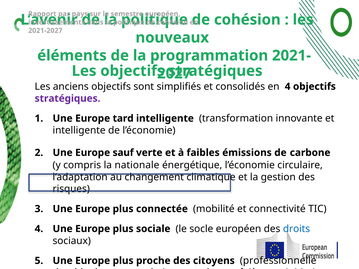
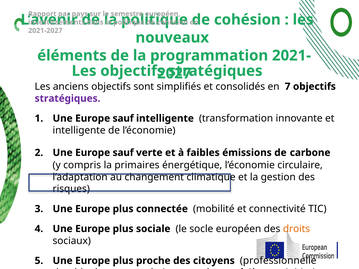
en 4: 4 -> 7 (288, 87)
tard: tard -> sauf (123, 118)
nationale: nationale -> primaires (137, 165)
droits colour: blue -> orange (296, 229)
